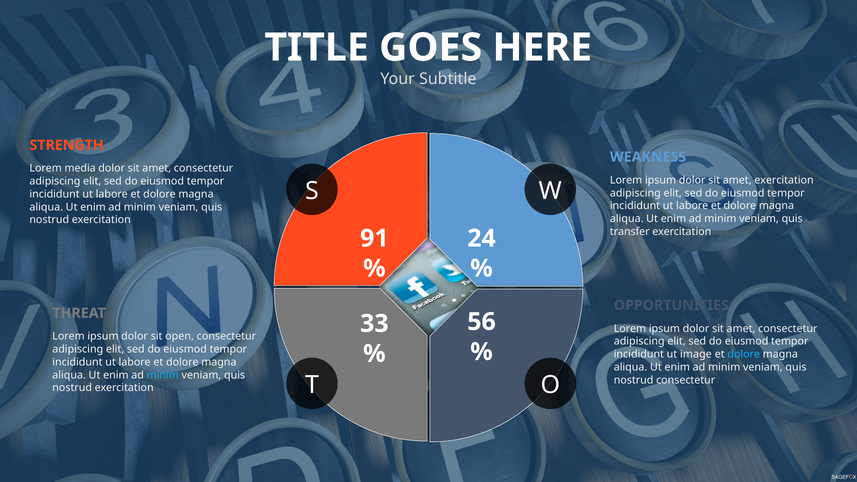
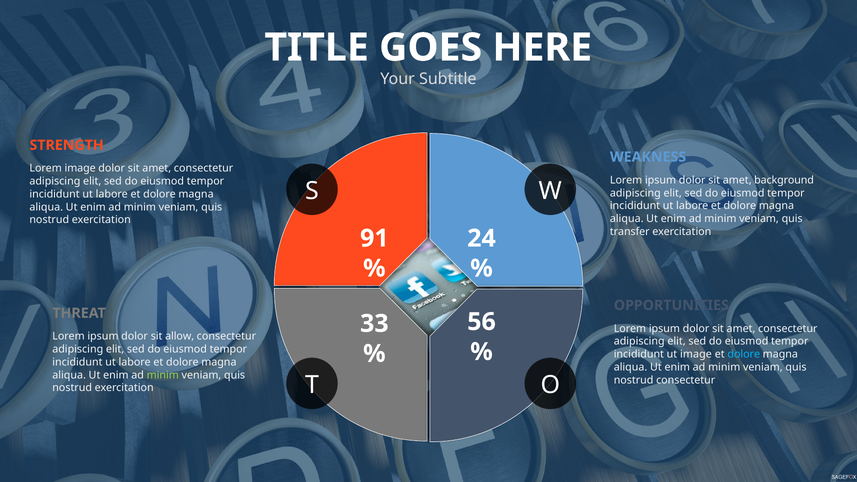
Lorem media: media -> image (80, 168)
amet exercitation: exercitation -> background (784, 180)
open: open -> allow (180, 336)
minim colour: light blue -> light green (163, 375)
